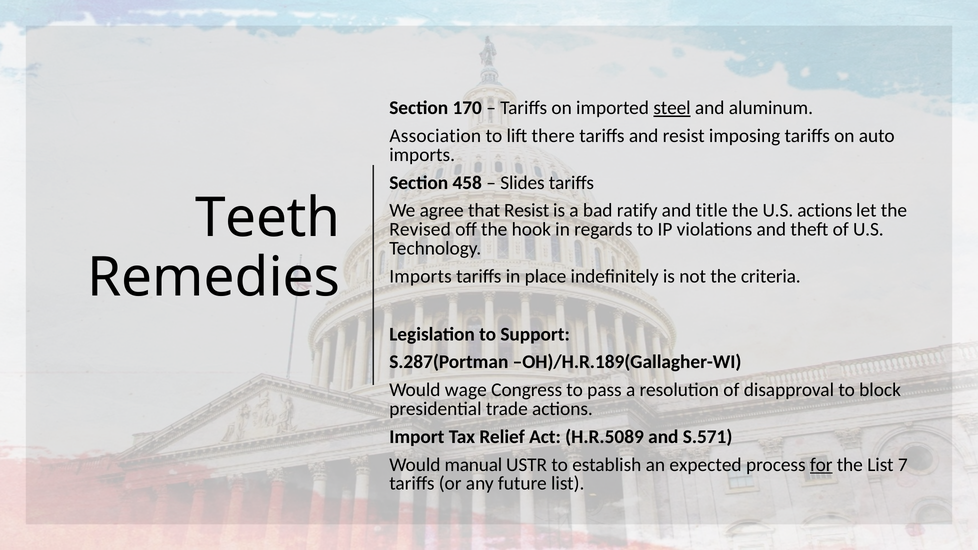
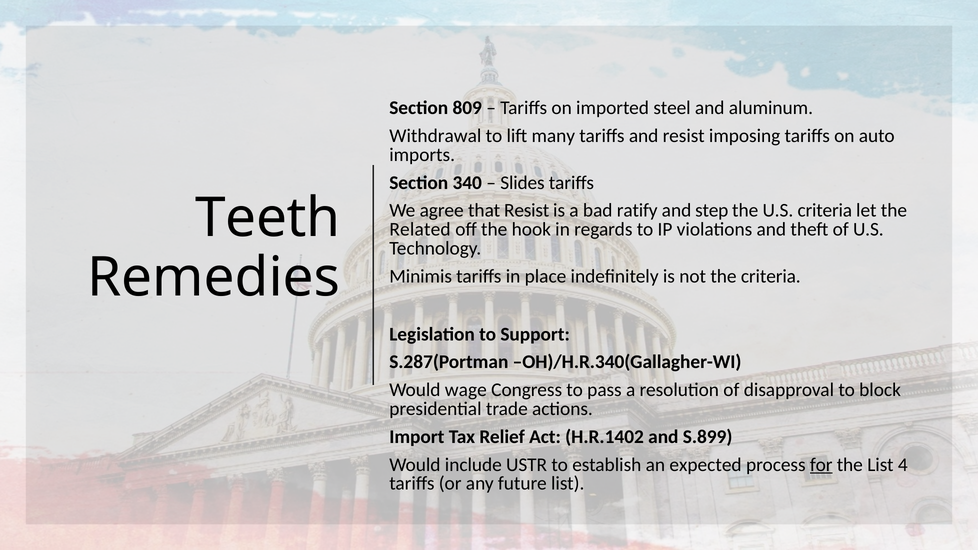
170: 170 -> 809 (467, 108)
steel underline: present -> none (672, 108)
Association: Association -> Withdrawal (435, 136)
there: there -> many (553, 136)
458: 458 -> 340 (467, 183)
title: title -> step (712, 211)
U.S actions: actions -> criteria (825, 211)
Revised: Revised -> Related (420, 229)
Imports: Imports -> Minimis (421, 276)
OH)/H.R.189(Gallagher-WI: OH)/H.R.189(Gallagher-WI -> OH)/H.R.340(Gallagher-WI (627, 362)
H.R.5089: H.R.5089 -> H.R.1402 (605, 437)
S.571: S.571 -> S.899 (708, 437)
manual: manual -> include (473, 465)
7: 7 -> 4 (903, 465)
